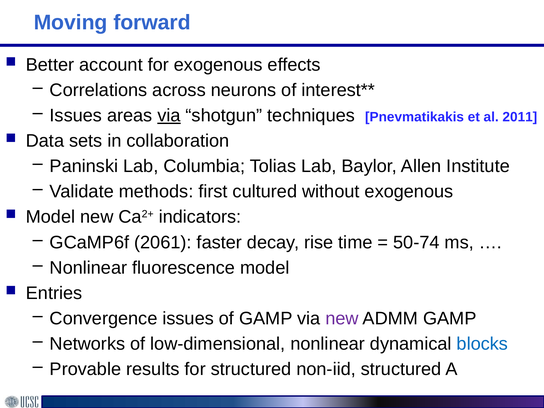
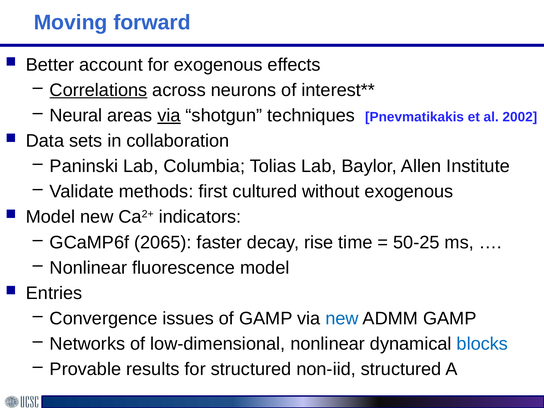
Correlations underline: none -> present (98, 90)
Issues: Issues -> Neural (76, 115)
2011: 2011 -> 2002 (520, 117)
2061: 2061 -> 2065 (163, 242)
50-74: 50-74 -> 50-25 (416, 242)
new colour: purple -> blue (342, 319)
